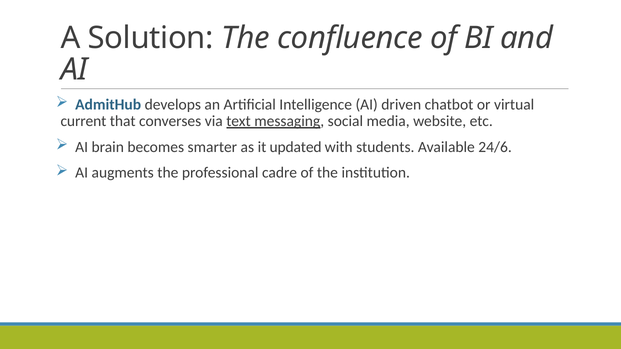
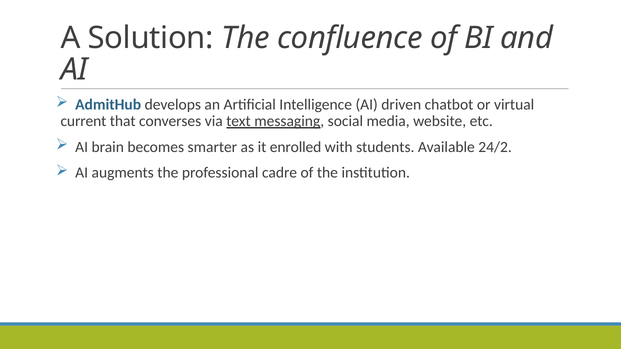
updated: updated -> enrolled (296, 147)
24/6: 24/6 -> 24/2 (495, 147)
